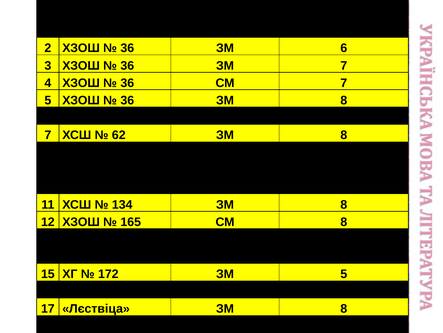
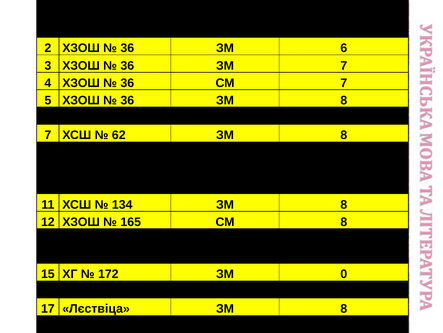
ЗМ 5: 5 -> 0 (344, 273)
